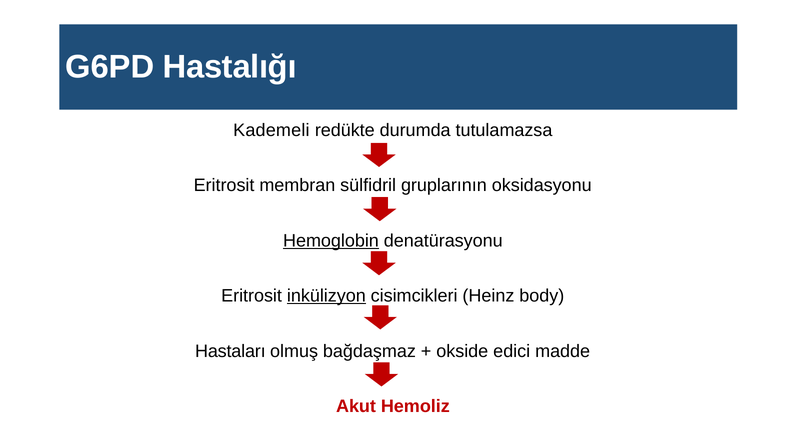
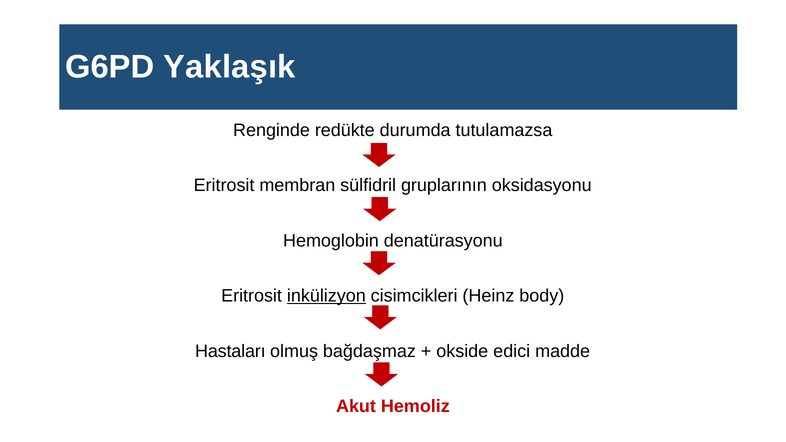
Hastalığı: Hastalığı -> Yaklaşık (229, 67)
Kademeli: Kademeli -> Renginde (272, 130)
Hemoglobin underline: present -> none (331, 241)
